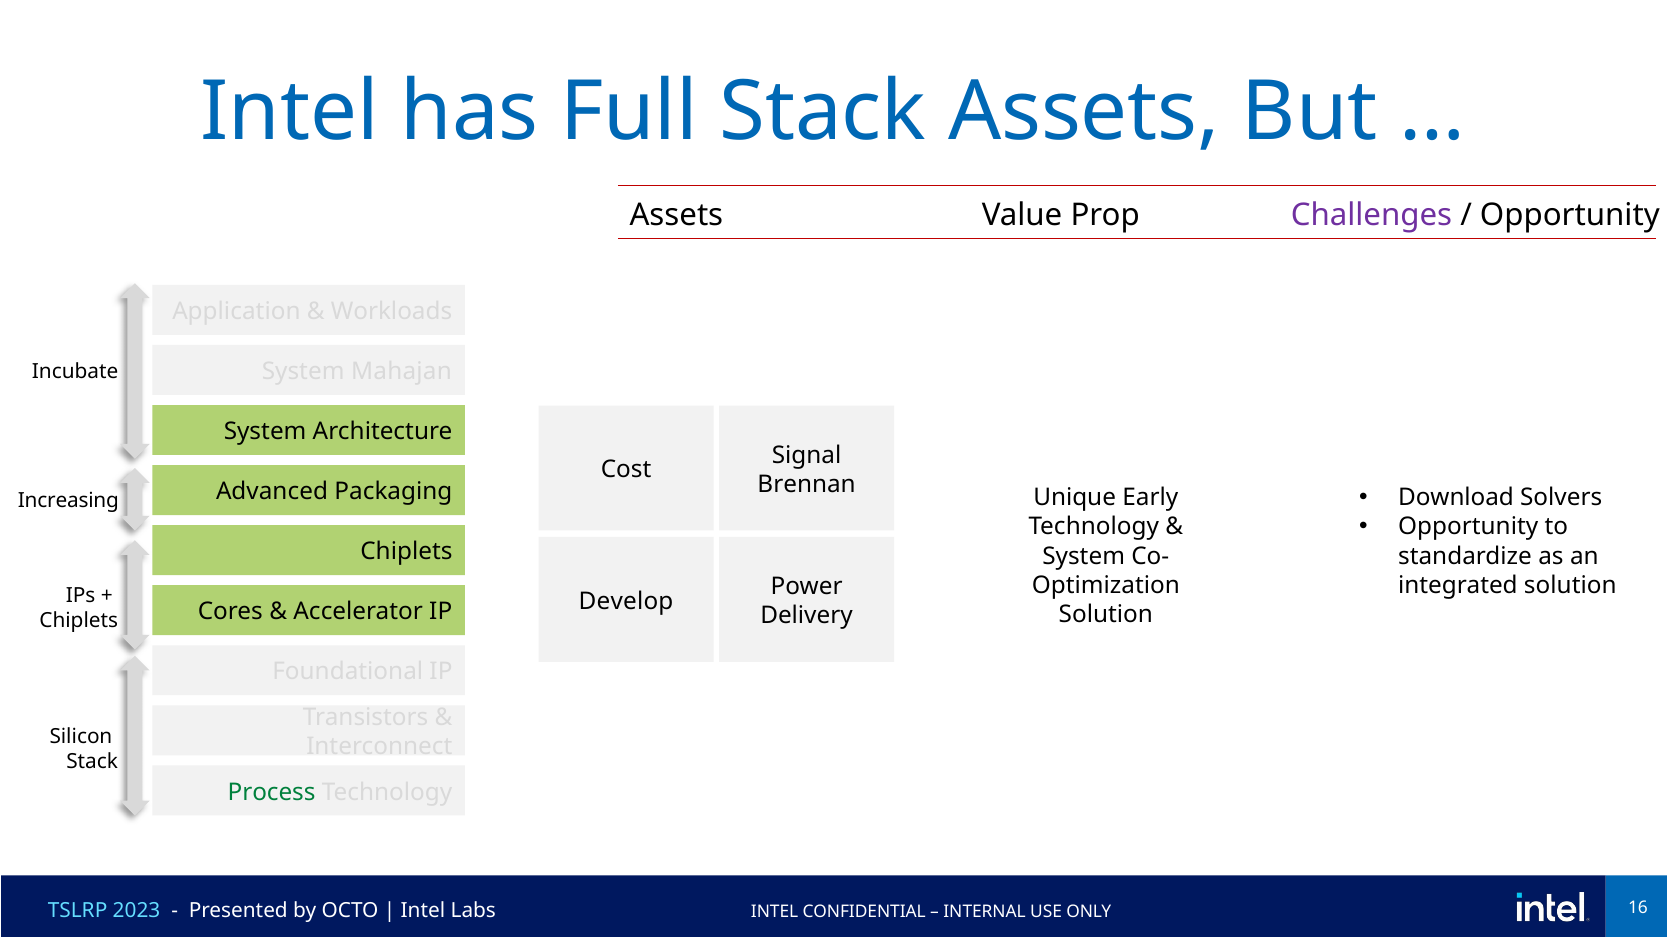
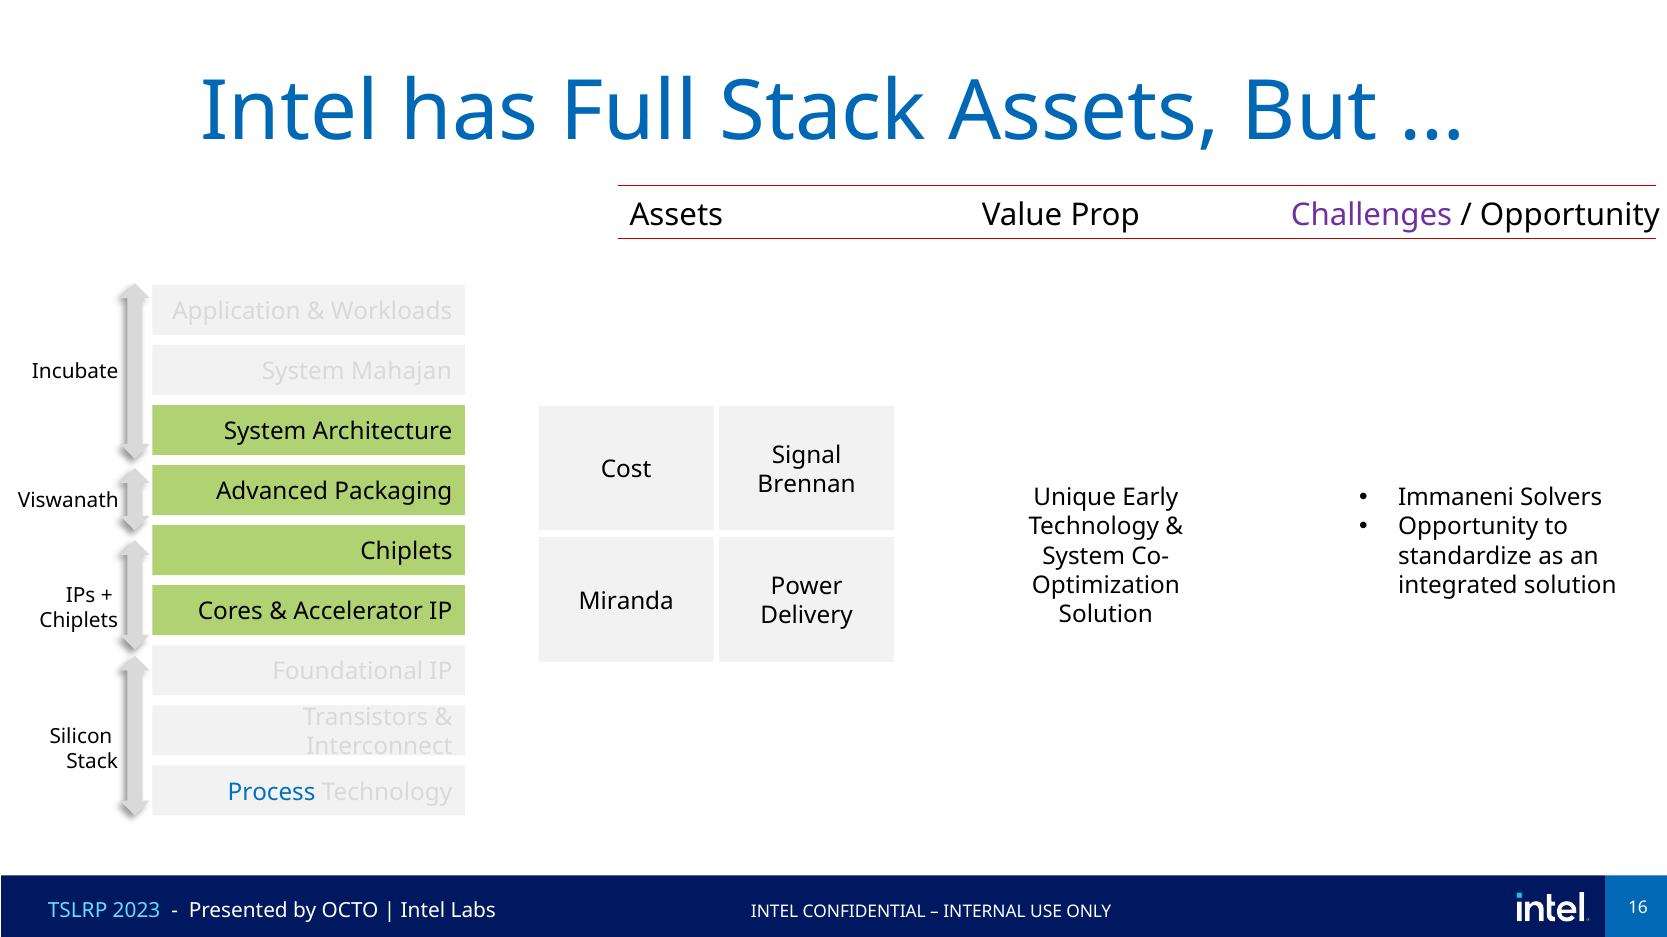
Download: Download -> Immaneni (1456, 498)
Increasing: Increasing -> Viswanath (68, 501)
Develop: Develop -> Miranda (626, 601)
Process colour: green -> blue (272, 793)
